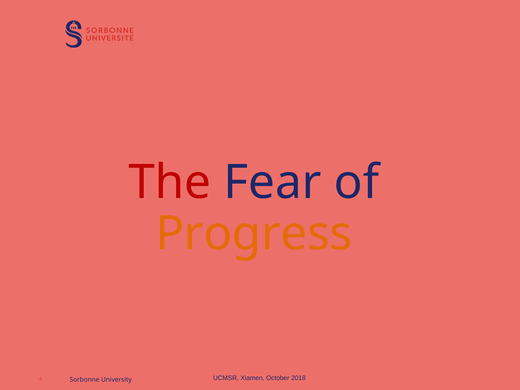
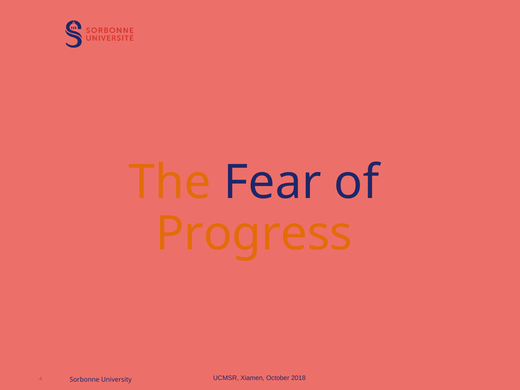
The colour: red -> orange (170, 182)
